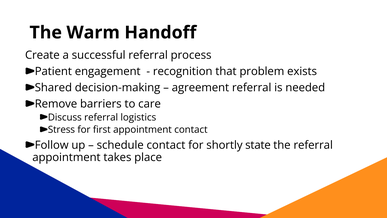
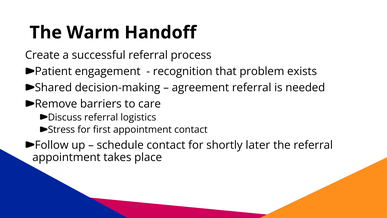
state: state -> later (258, 145)
